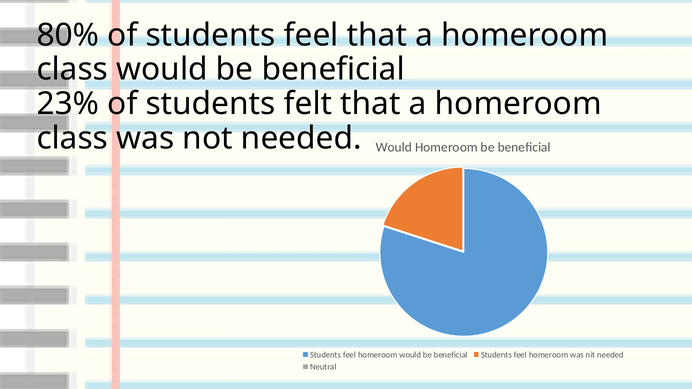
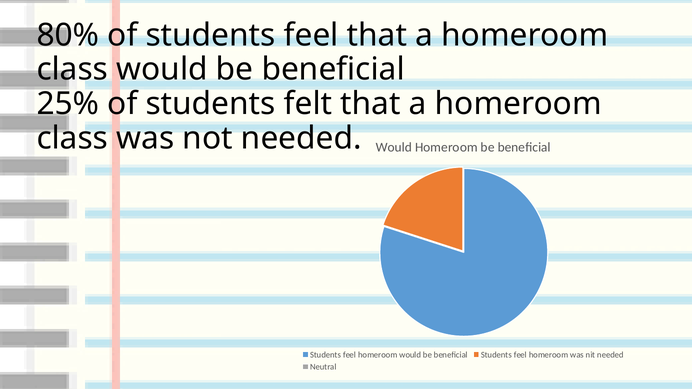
23%: 23% -> 25% (68, 104)
